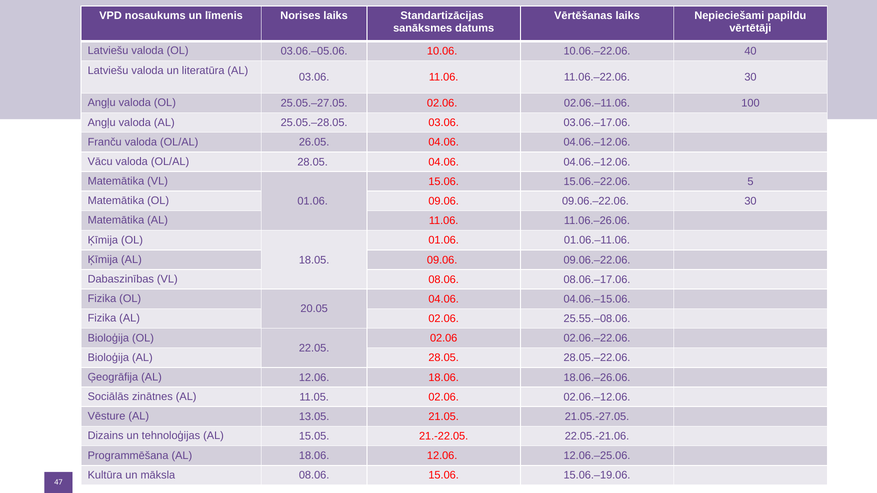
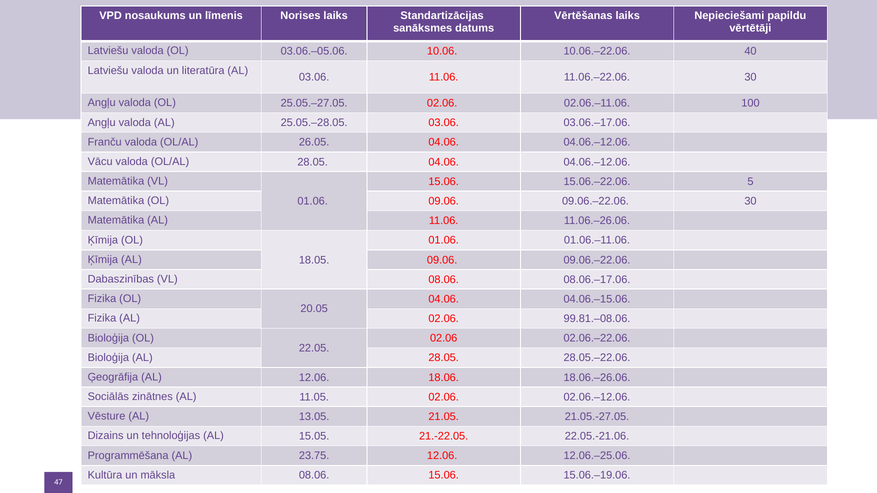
25.55.–08.06: 25.55.–08.06 -> 99.81.–08.06 (597, 319)
AL 18.06: 18.06 -> 23.75 (314, 456)
